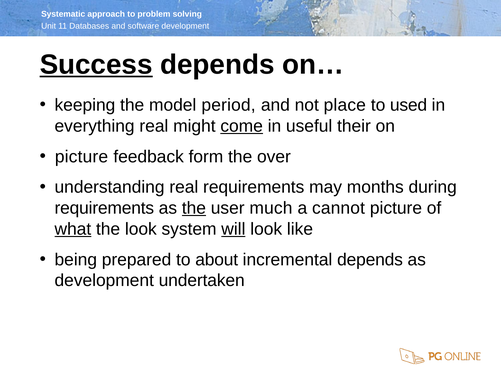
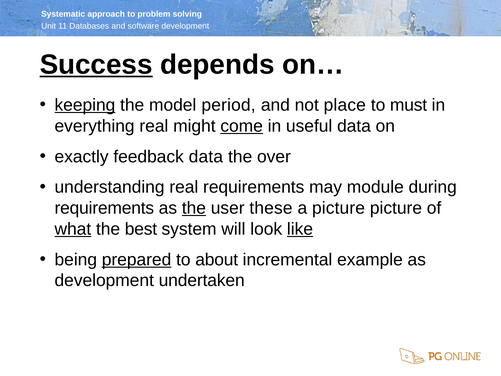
keeping underline: none -> present (85, 105)
used: used -> must (409, 105)
useful their: their -> data (354, 126)
picture: picture -> exactly (82, 157)
feedback form: form -> data (206, 157)
months: months -> module (375, 187)
much: much -> these (271, 208)
a cannot: cannot -> picture (338, 208)
the look: look -> best (141, 229)
will underline: present -> none (233, 229)
like underline: none -> present (300, 229)
prepared underline: none -> present (137, 259)
incremental depends: depends -> example (370, 259)
